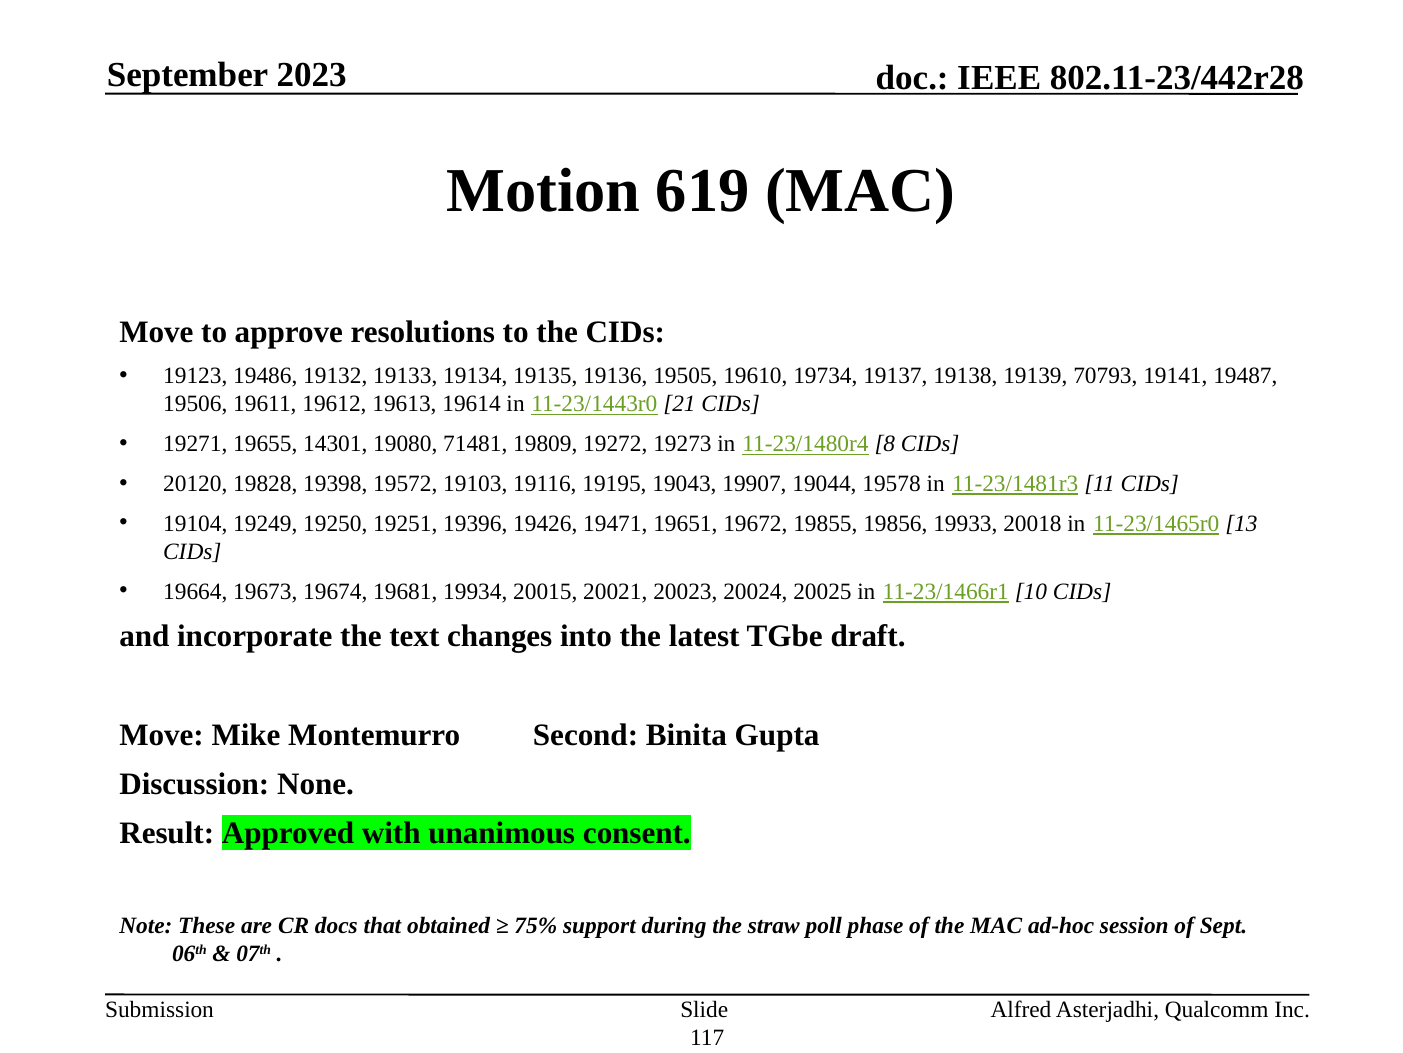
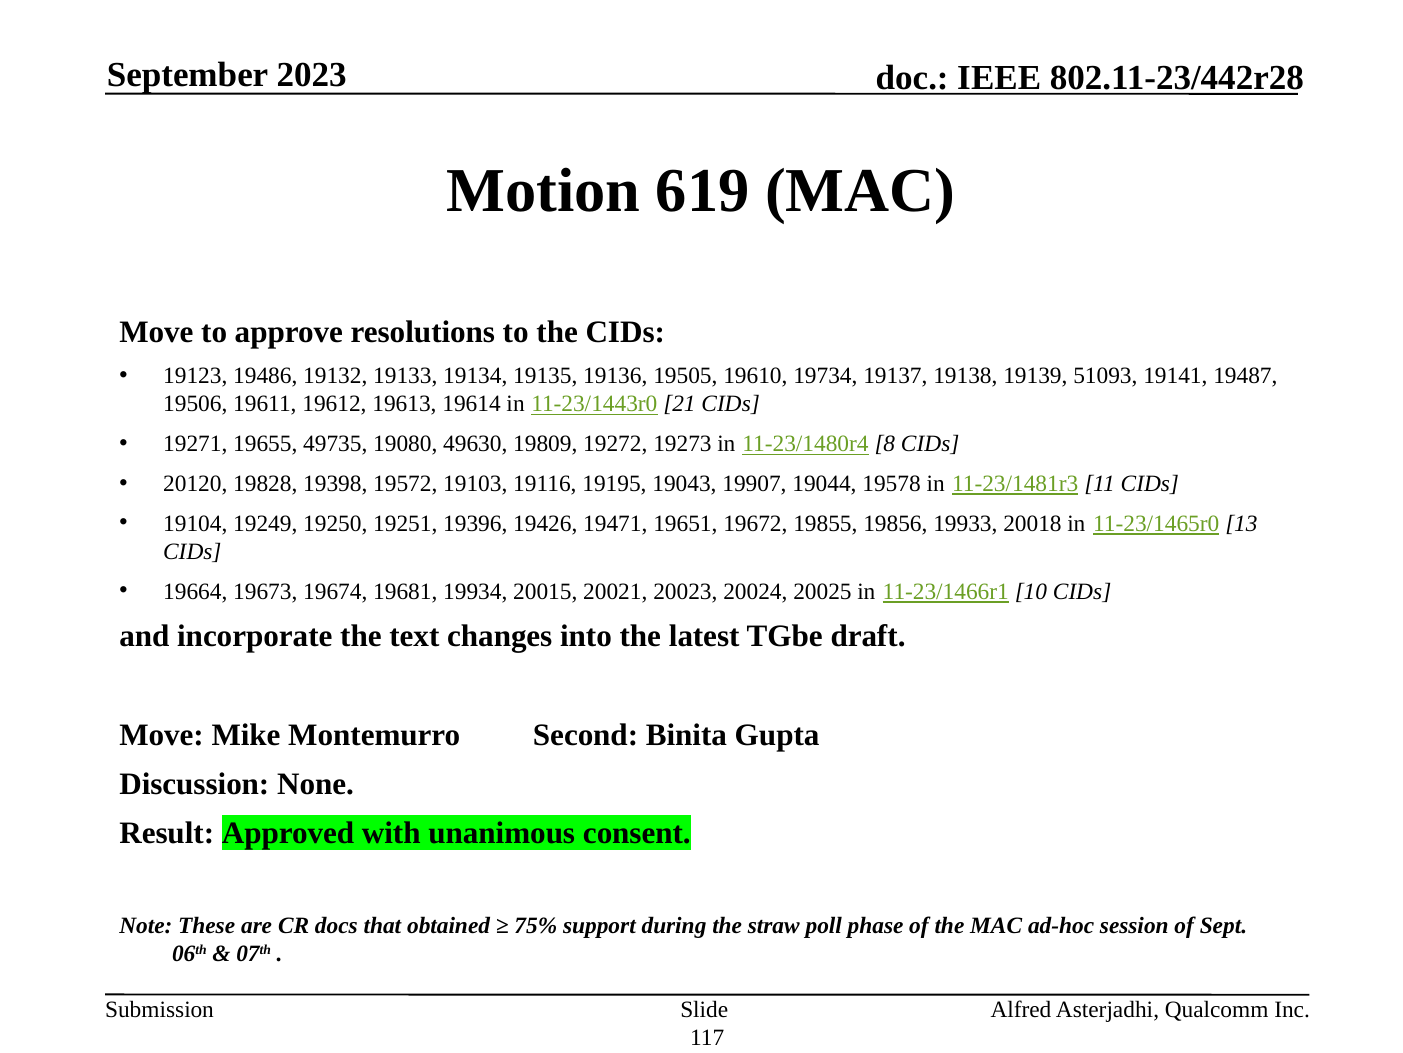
70793: 70793 -> 51093 (1105, 376)
14301: 14301 -> 49735 (335, 444)
71481: 71481 -> 49630 (475, 444)
